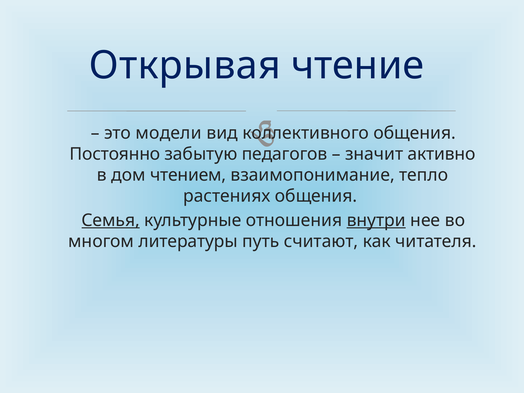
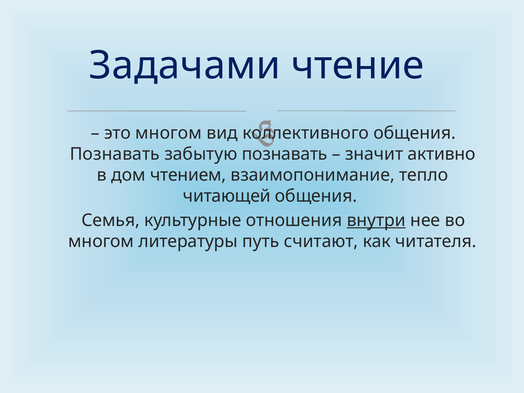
Открывая: Открывая -> Задачами (185, 66)
это модели: модели -> многом (169, 133)
Постоянно: Постоянно -> Познавать (115, 154)
забытую педагогов: педагогов -> познавать (285, 154)
растениях: растениях -> читающей (227, 196)
Семья underline: present -> none (111, 220)
